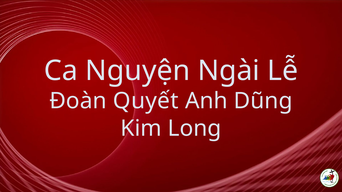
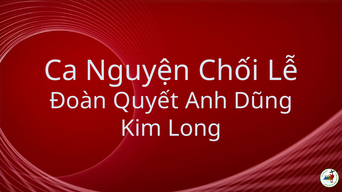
Ngài: Ngài -> Chối (229, 71)
